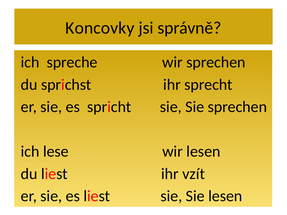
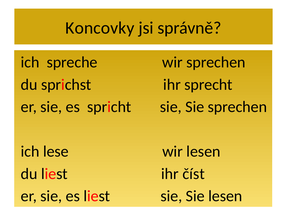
vzít: vzít -> číst (194, 174)
